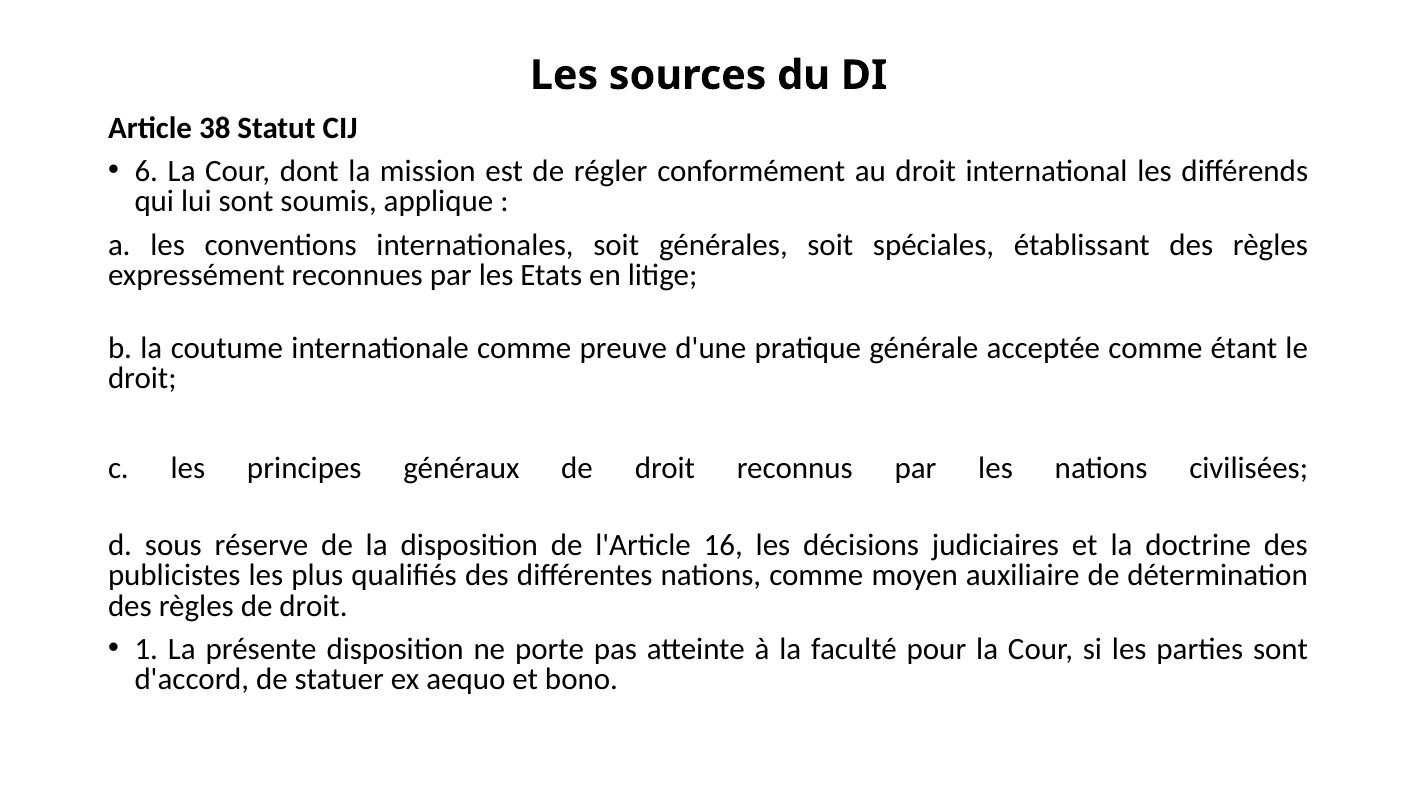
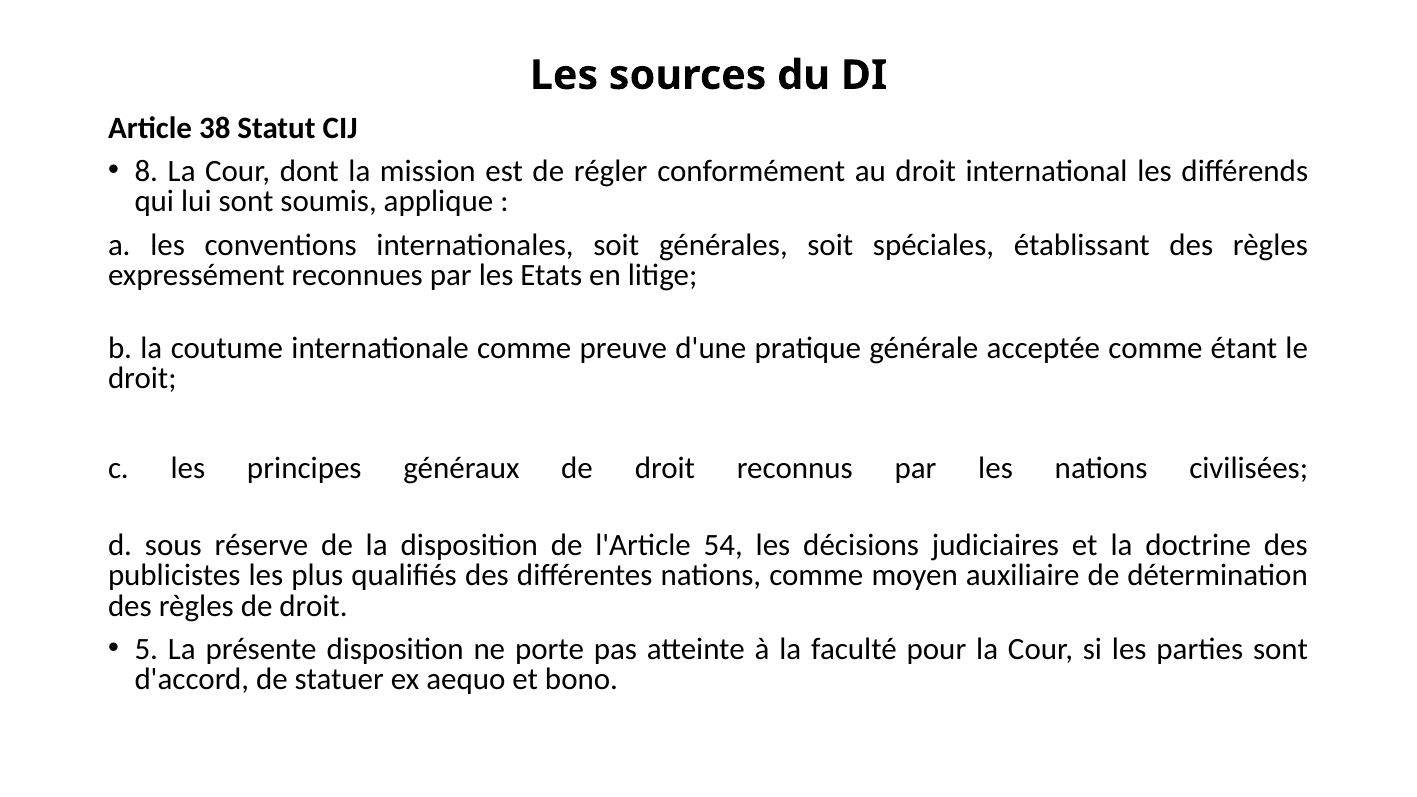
6: 6 -> 8 (146, 171)
16: 16 -> 54 (723, 546)
1: 1 -> 5 (146, 649)
